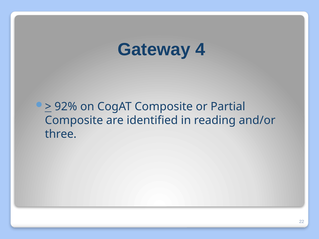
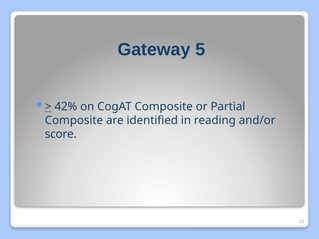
4: 4 -> 5 (200, 50)
92%: 92% -> 42% (66, 107)
three: three -> score (61, 134)
